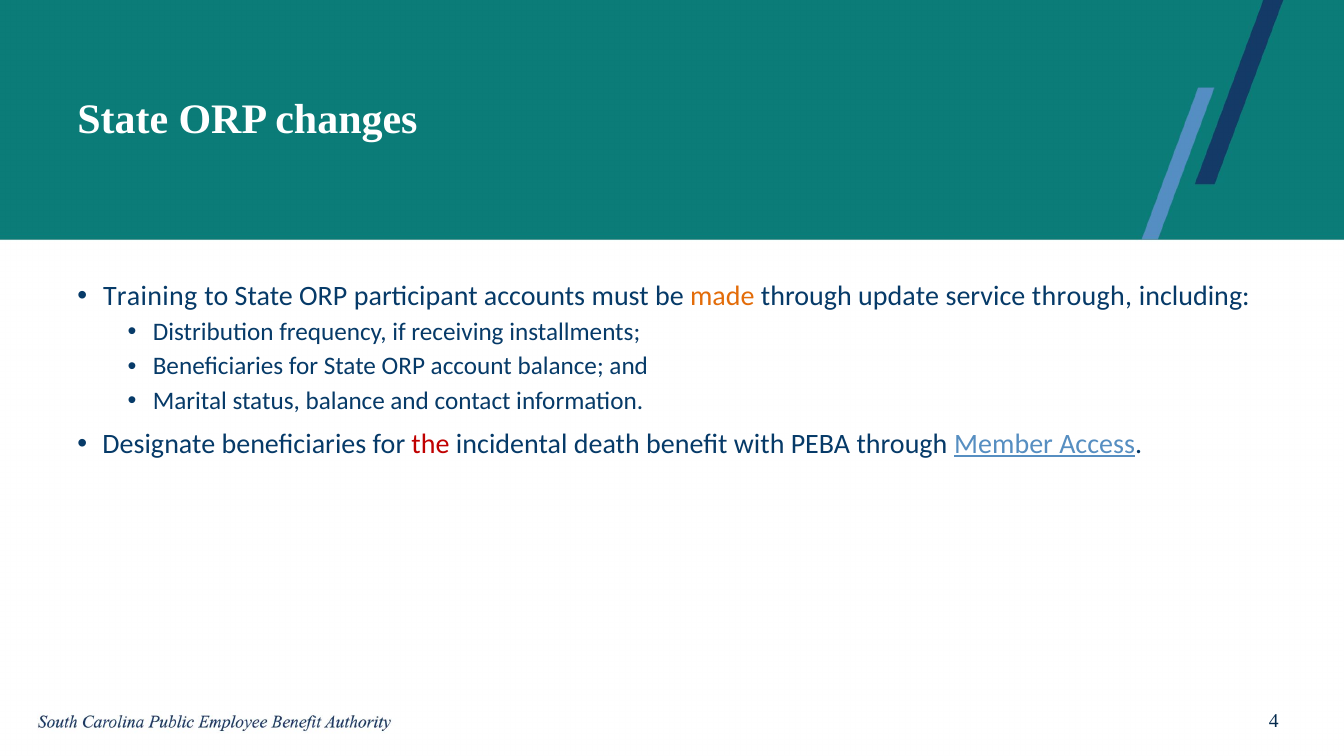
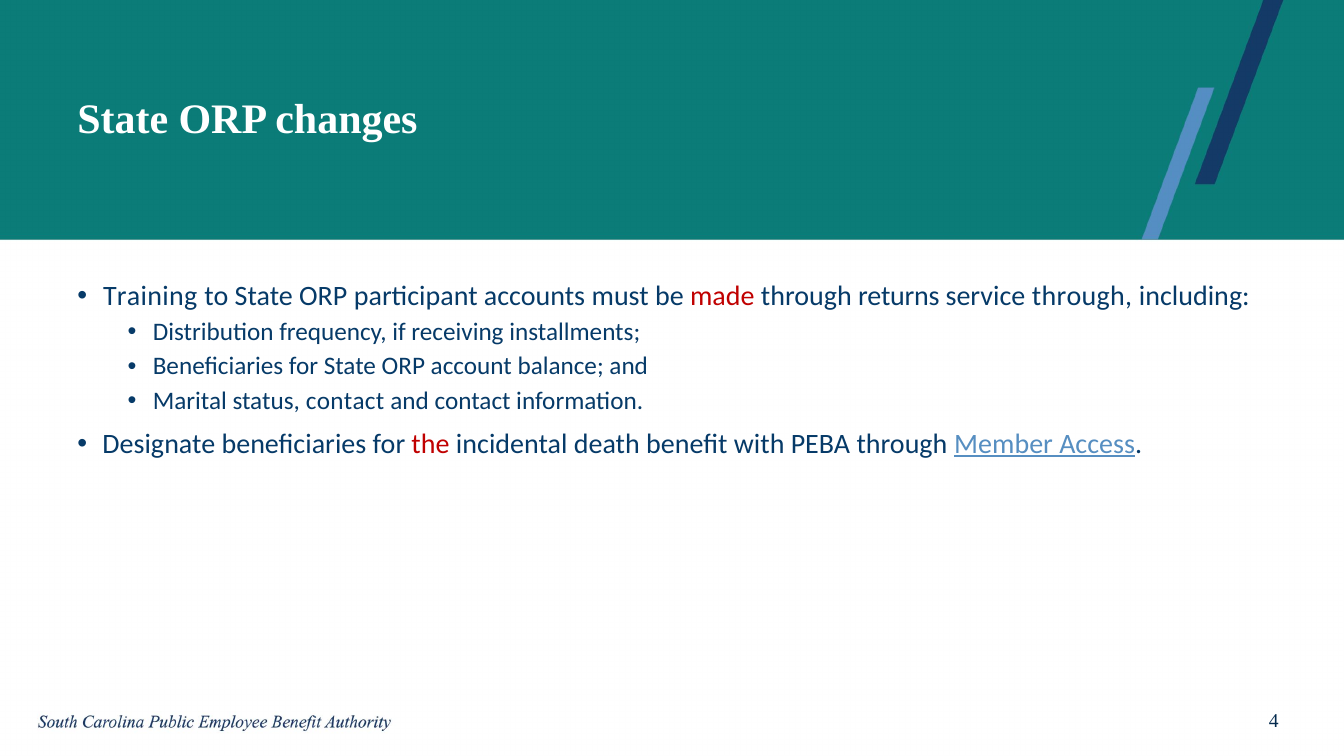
made colour: orange -> red (722, 297)
update: update -> returns (899, 297)
status balance: balance -> contact (345, 401)
